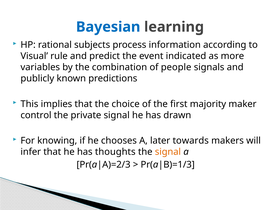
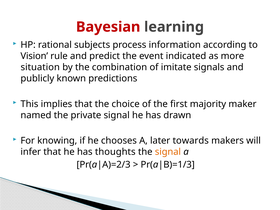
Bayesian colour: blue -> red (108, 27)
Visual: Visual -> Vision (34, 56)
variables: variables -> situation (40, 67)
people: people -> imitate (176, 67)
control: control -> named (36, 115)
